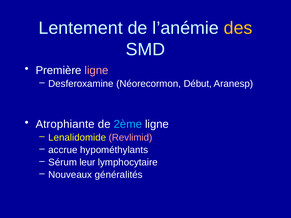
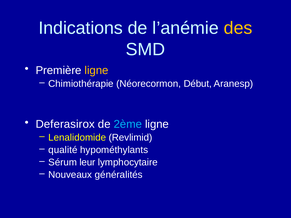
Lentement: Lentement -> Indications (81, 28)
ligne colour: pink -> yellow (96, 71)
Desferoxamine: Desferoxamine -> Chimiothérapie (81, 84)
Atrophiante: Atrophiante -> Deferasirox (65, 124)
Revlimid colour: pink -> white (131, 138)
accrue: accrue -> qualité (63, 150)
